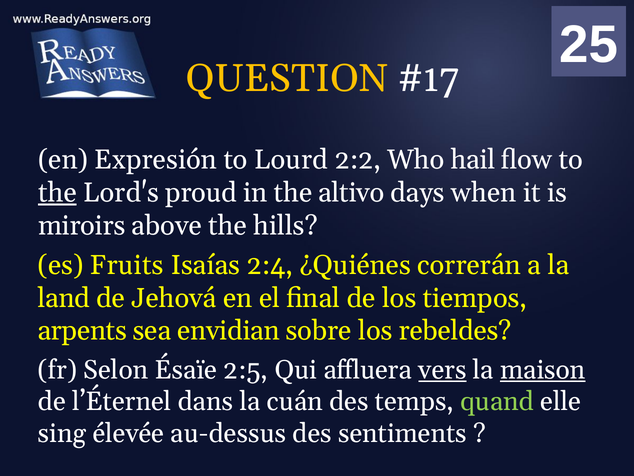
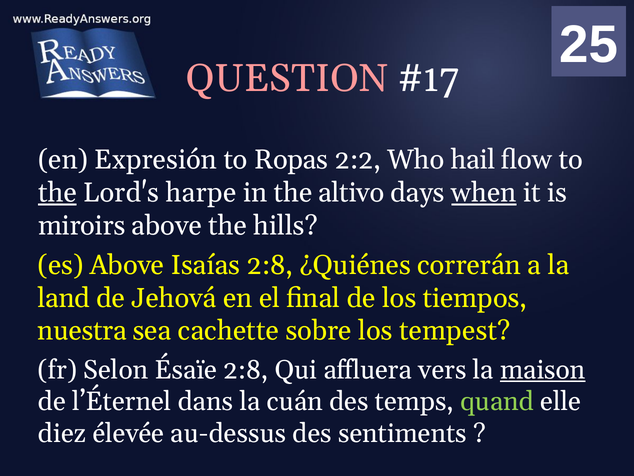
QUESTION colour: yellow -> pink (287, 78)
Lourd: Lourd -> Ropas (291, 160)
proud: proud -> harpe (201, 193)
when underline: none -> present (484, 193)
es Fruits: Fruits -> Above (127, 265)
Isaías 2:4: 2:4 -> 2:8 (270, 265)
arpents: arpents -> nuestra (82, 330)
envidian: envidian -> cachette (228, 330)
rebeldes: rebeldes -> tempest (455, 330)
Ésaïe 2:5: 2:5 -> 2:8 (246, 369)
vers underline: present -> none (442, 369)
sing: sing -> diez (62, 433)
